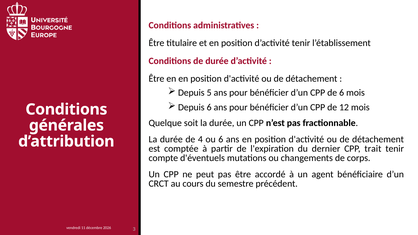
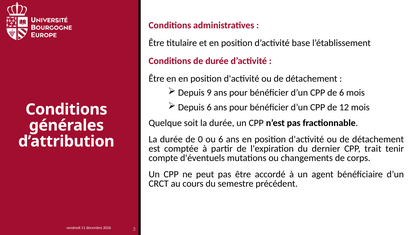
d’activité tenir: tenir -> base (301, 43)
5: 5 -> 9 (209, 93)
4: 4 -> 0 (200, 139)
